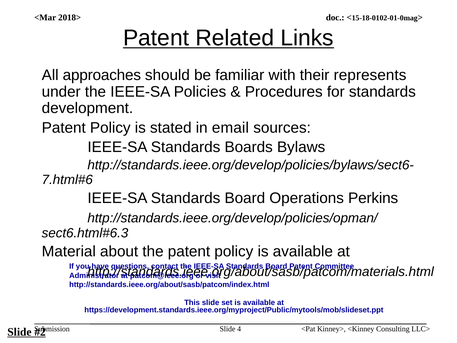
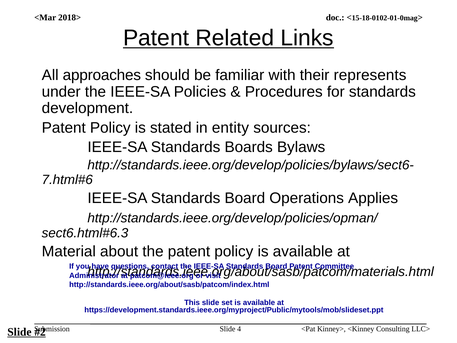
email: email -> entity (230, 128)
Perkins: Perkins -> Applies (373, 198)
